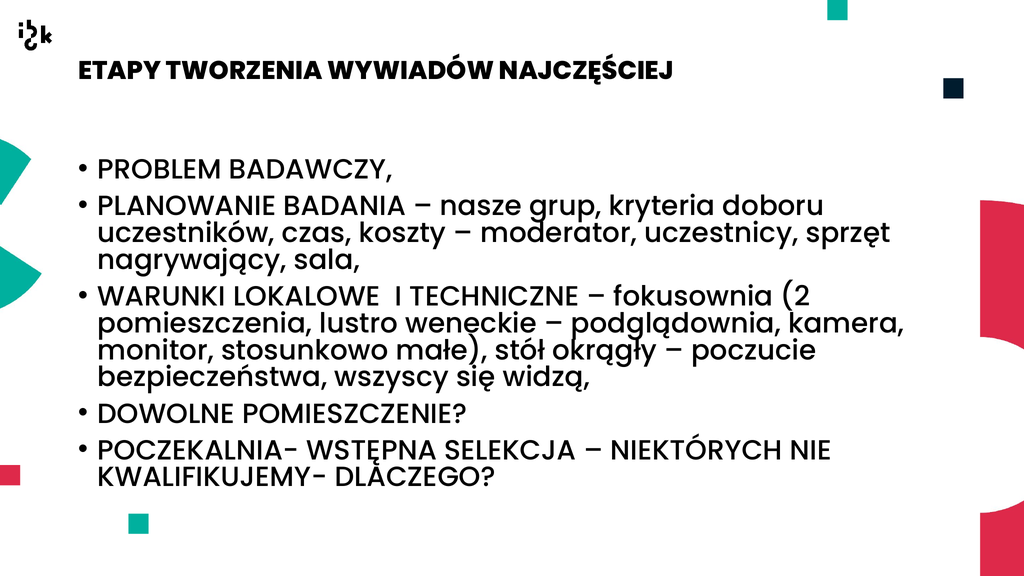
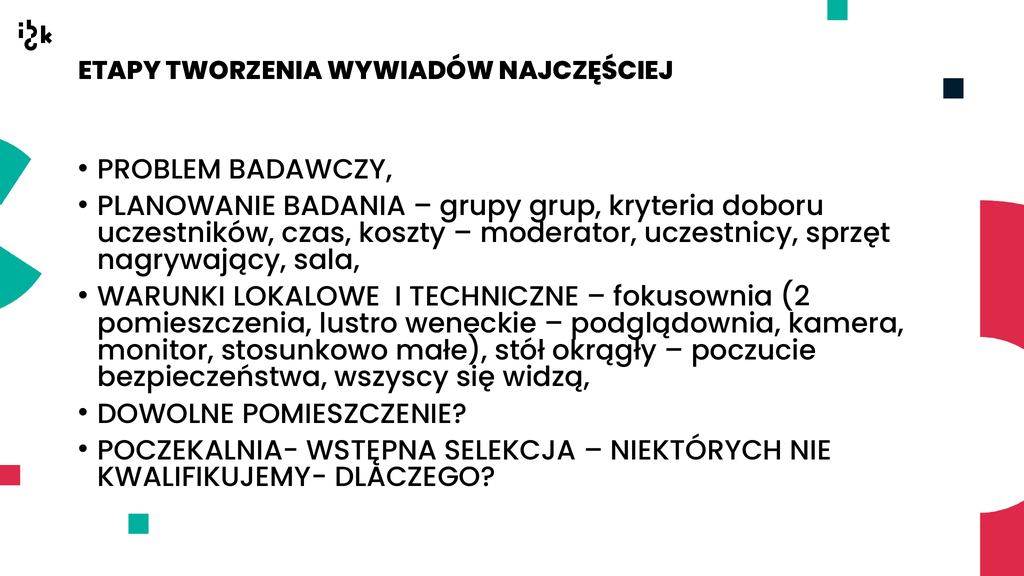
nasze: nasze -> grupy (481, 206)
